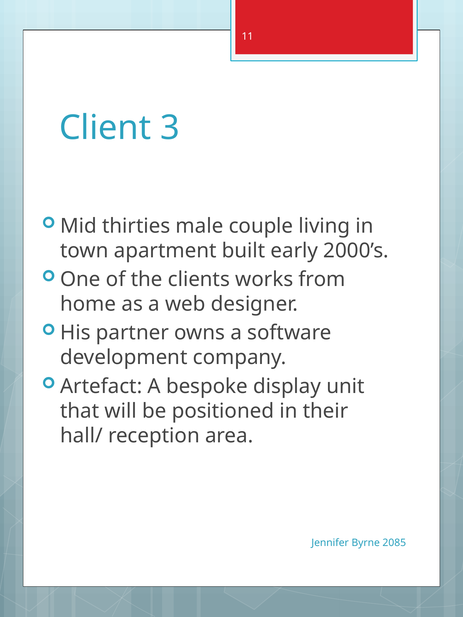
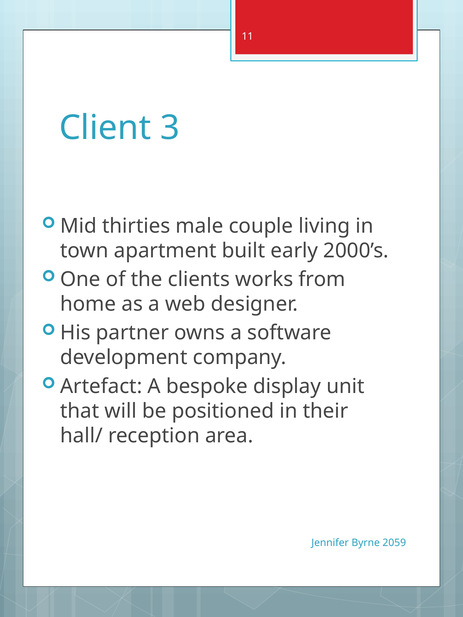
2085: 2085 -> 2059 (394, 543)
